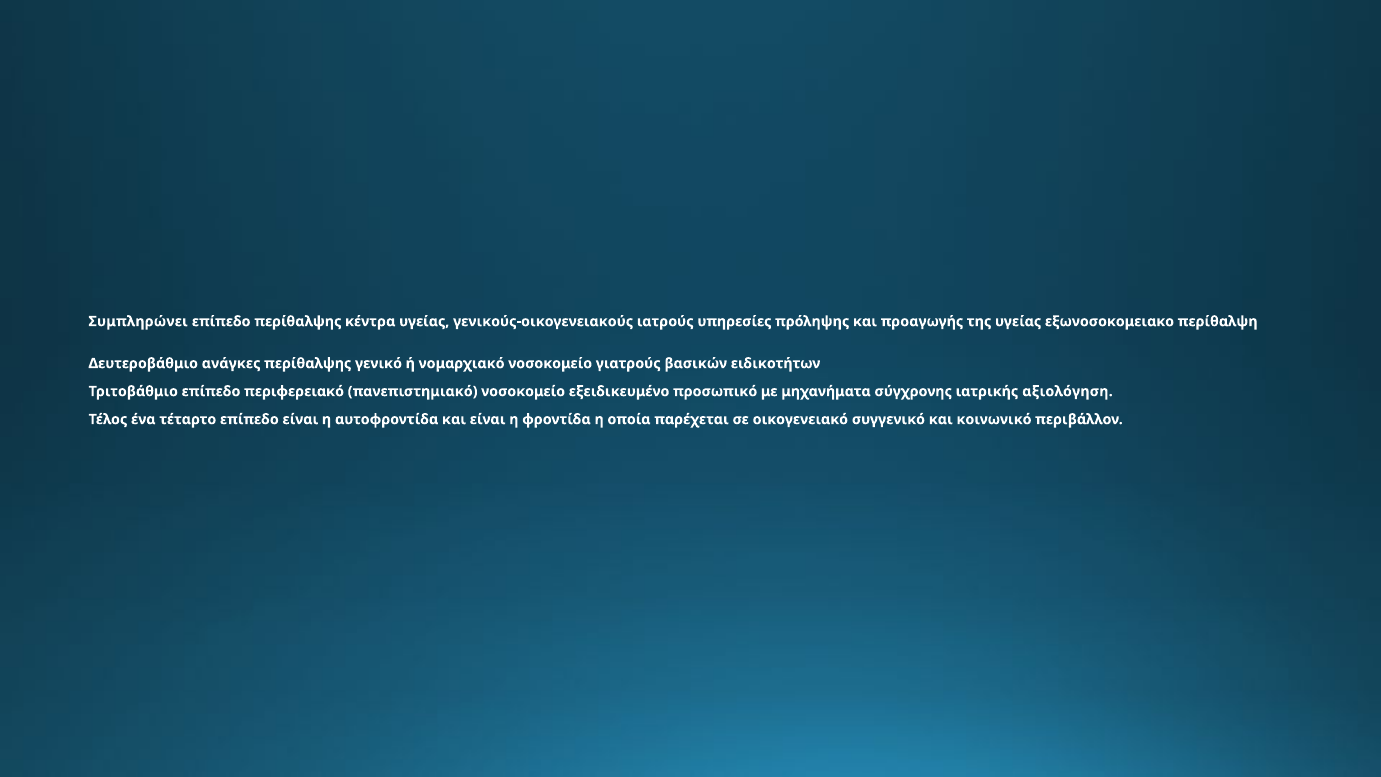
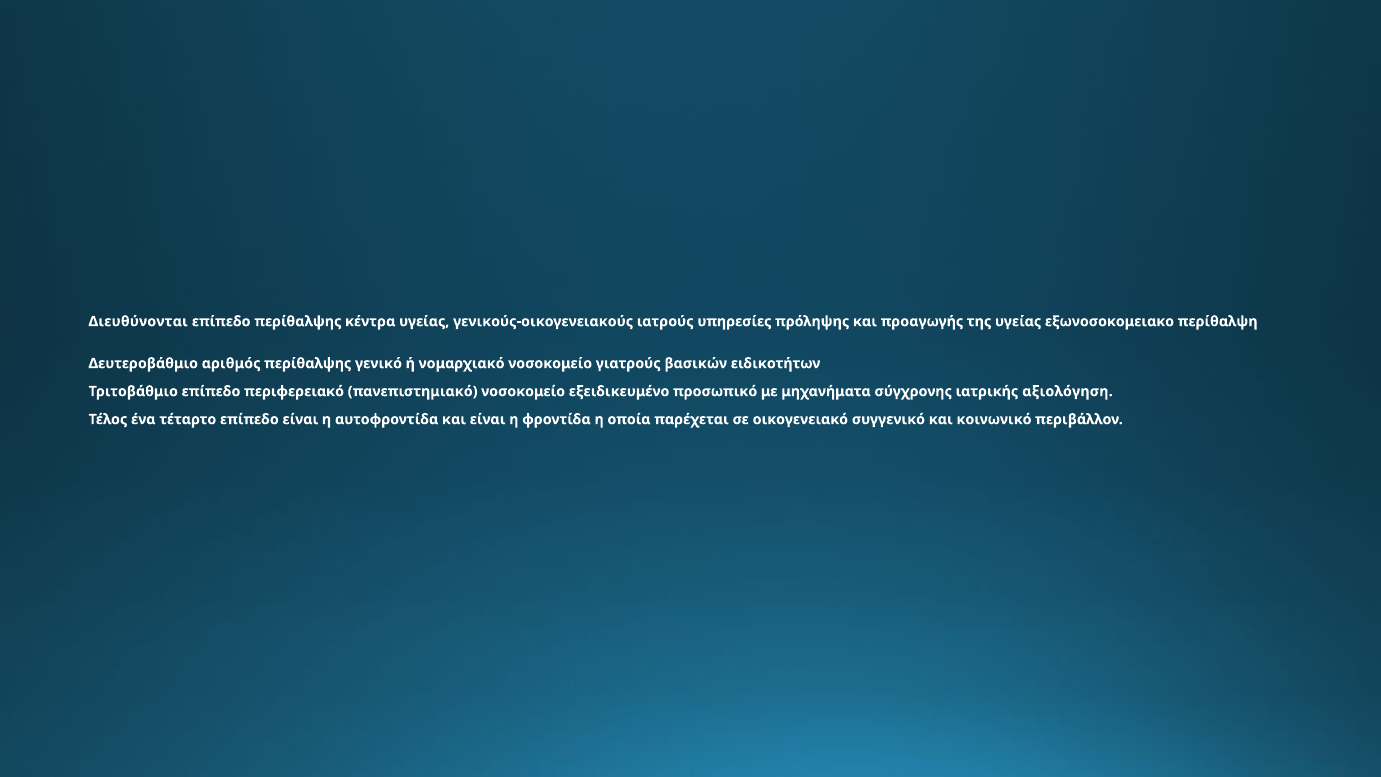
Συμπληρώνει: Συμπληρώνει -> Διευθύνονται (138, 321)
ανάγκες: ανάγκες -> αριθμός (231, 363)
